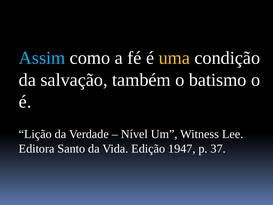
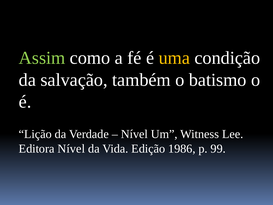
Assim colour: light blue -> light green (42, 58)
Editora Santo: Santo -> Nível (71, 148)
1947: 1947 -> 1986 (182, 148)
37: 37 -> 99 (218, 148)
